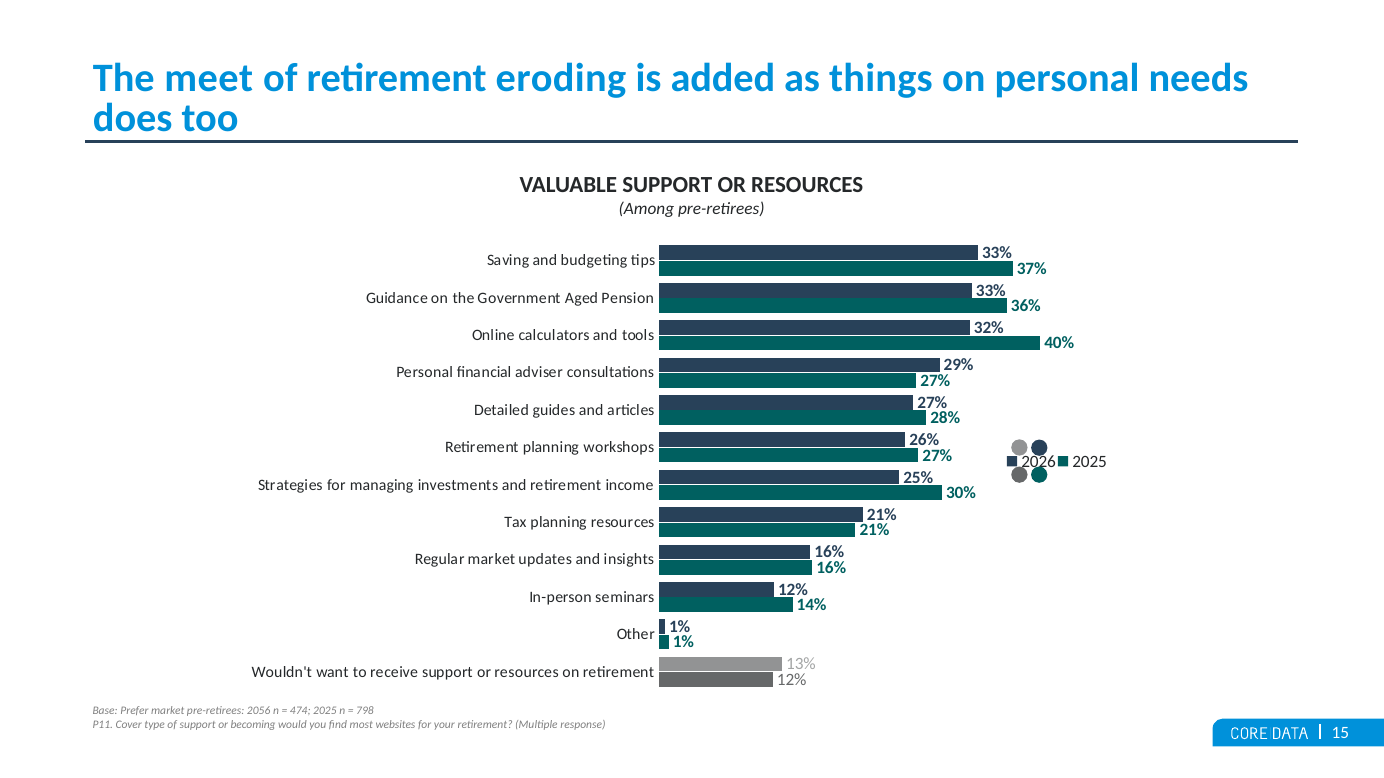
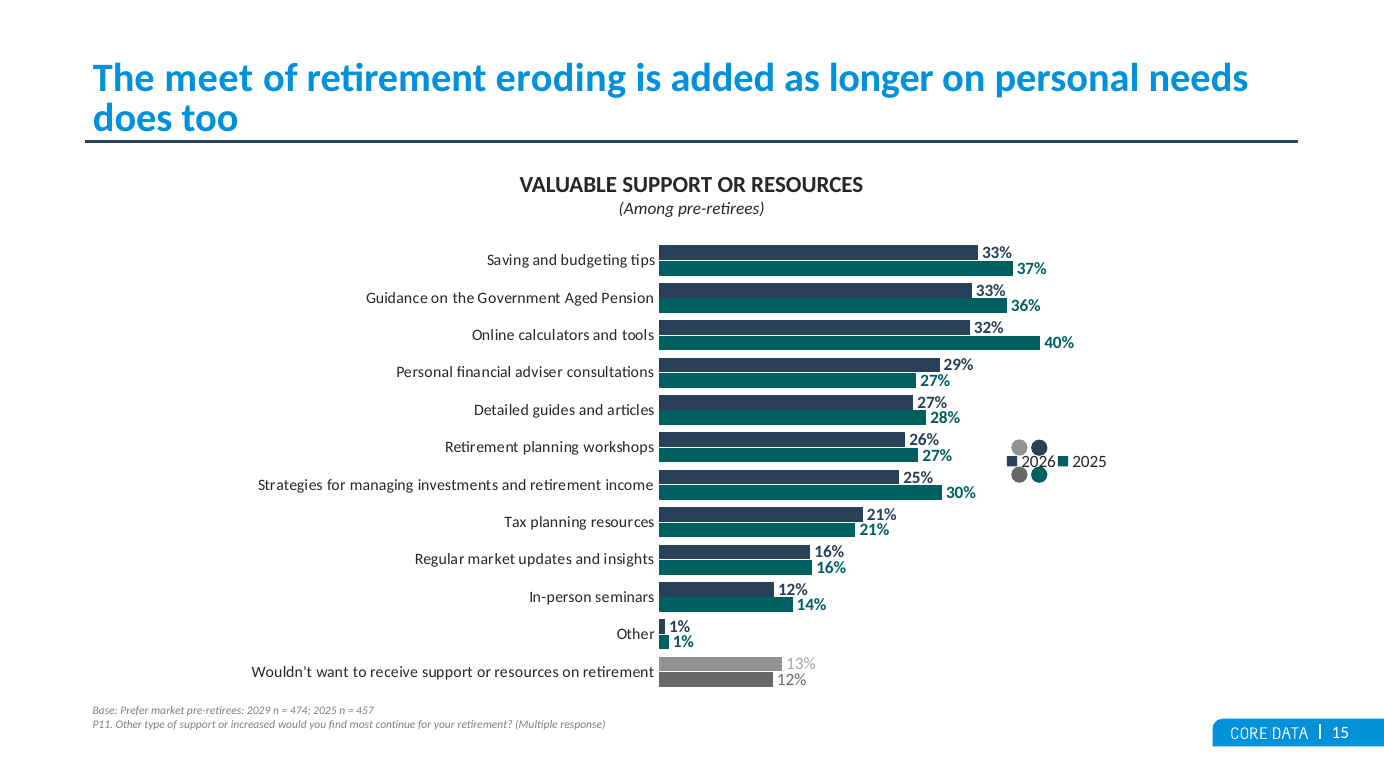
things: things -> longer (881, 78)
2056: 2056 -> 2029 (259, 711)
798: 798 -> 457 (365, 711)
P11 Cover: Cover -> Other (129, 725)
becoming: becoming -> increased (253, 725)
websites: websites -> continue (395, 725)
